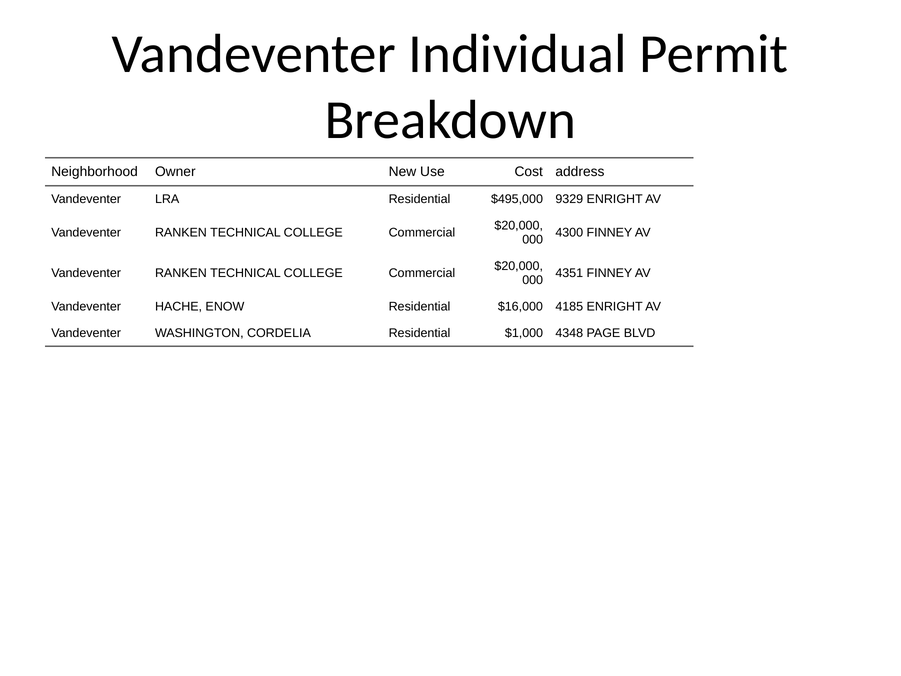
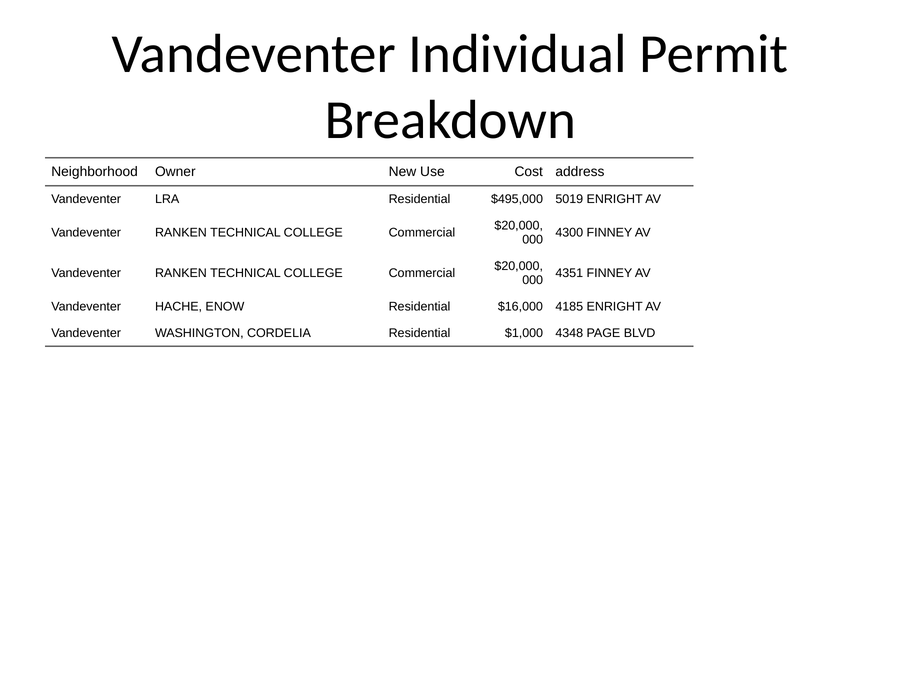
9329: 9329 -> 5019 (569, 199)
